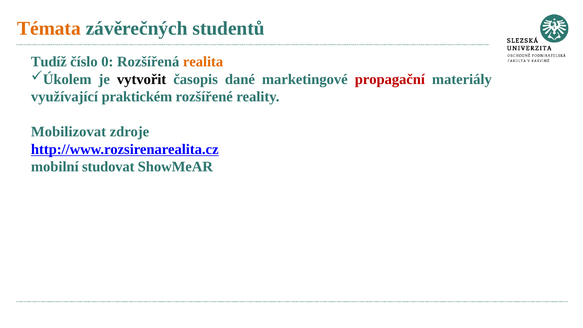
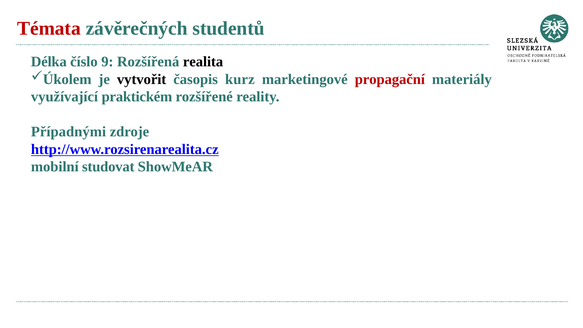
Témata colour: orange -> red (49, 28)
Tudíž: Tudíž -> Délka (49, 62)
0: 0 -> 9 (107, 62)
realita colour: orange -> black (203, 62)
dané: dané -> kurz (240, 79)
Mobilizovat: Mobilizovat -> Případnými (69, 132)
